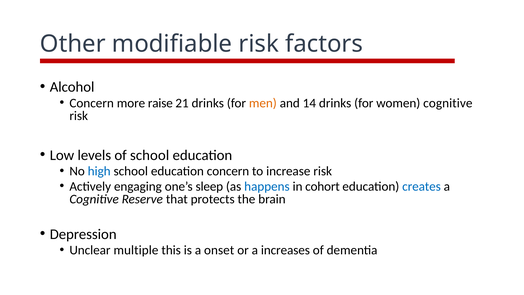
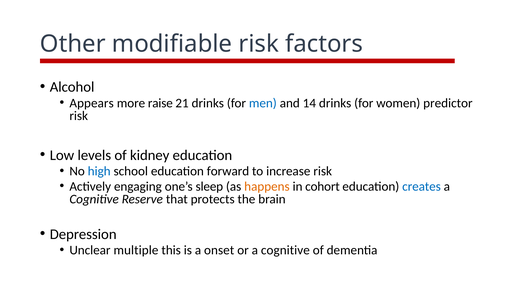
Concern: Concern -> Appears (92, 103)
men colour: orange -> blue (263, 103)
women cognitive: cognitive -> predictor (448, 103)
of school: school -> kidney (150, 155)
education concern: concern -> forward (228, 171)
happens colour: blue -> orange (267, 186)
or a increases: increases -> cognitive (285, 250)
